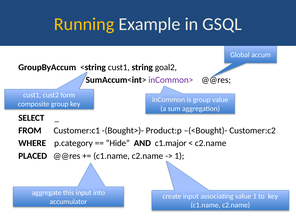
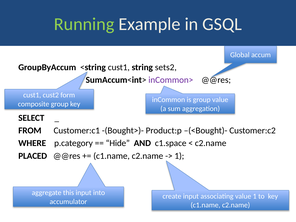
Running colour: yellow -> light green (84, 24)
goal2: goal2 -> sets2 (166, 67)
c1.major: c1.major -> c1.space (171, 143)
